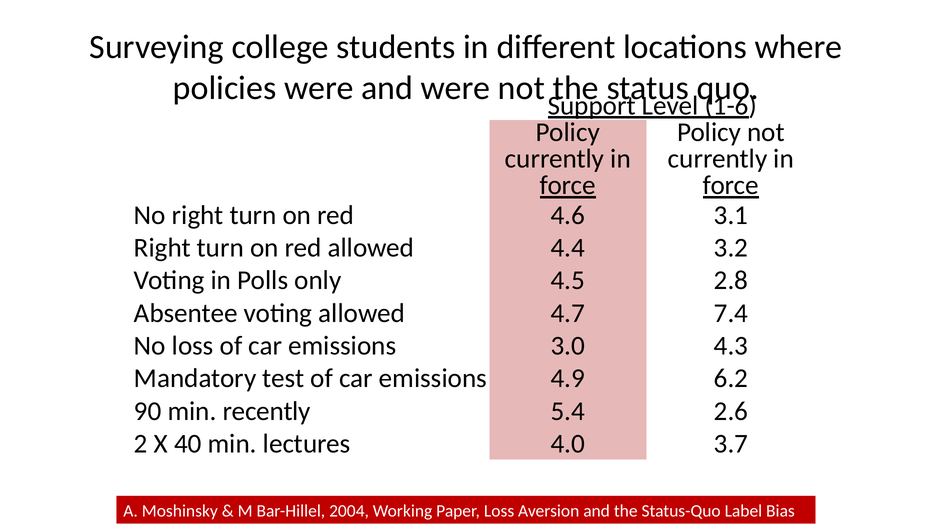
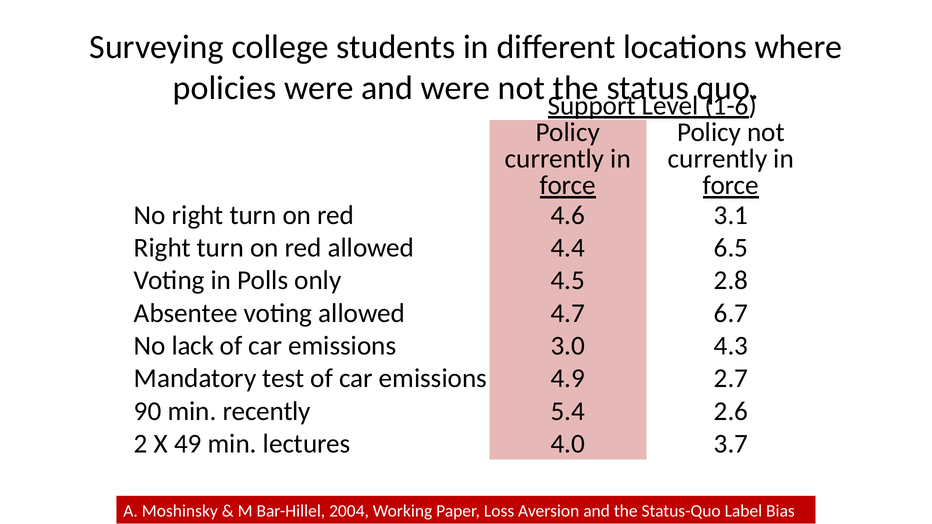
3.2: 3.2 -> 6.5 (731, 248)
7.4: 7.4 -> 6.7 (731, 313)
No loss: loss -> lack (193, 346)
6.2: 6.2 -> 2.7 (731, 379)
40: 40 -> 49 (188, 444)
